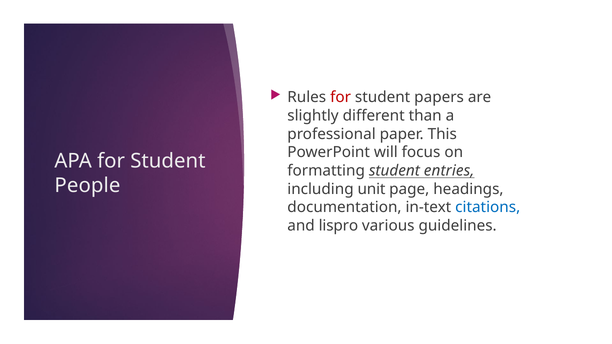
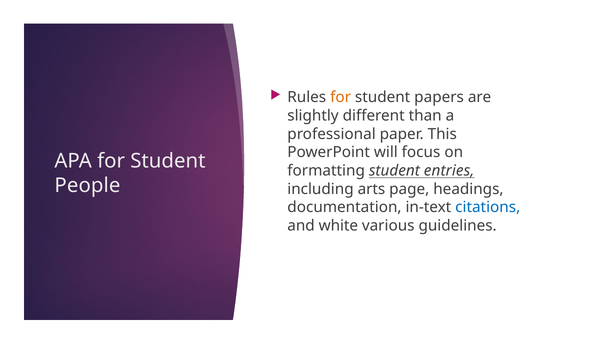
for colour: red -> orange (341, 97)
unit: unit -> arts (371, 189)
lispro: lispro -> white (338, 226)
